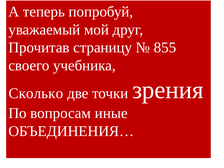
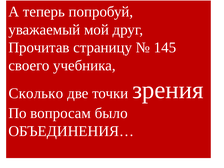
855: 855 -> 145 (165, 48)
иные: иные -> было (111, 113)
